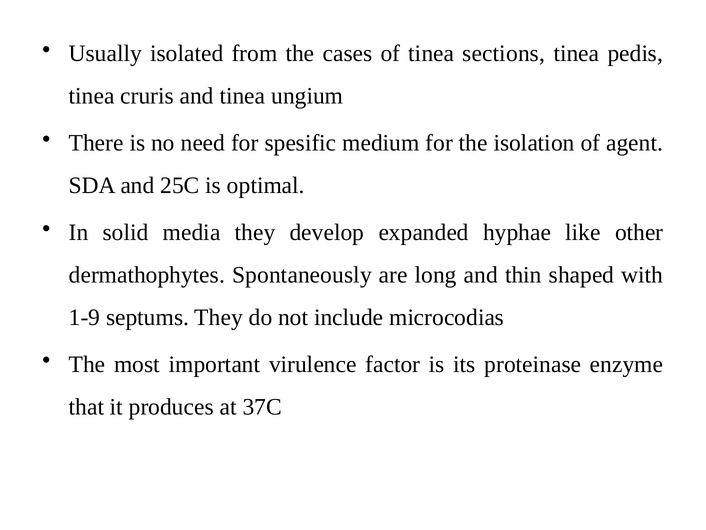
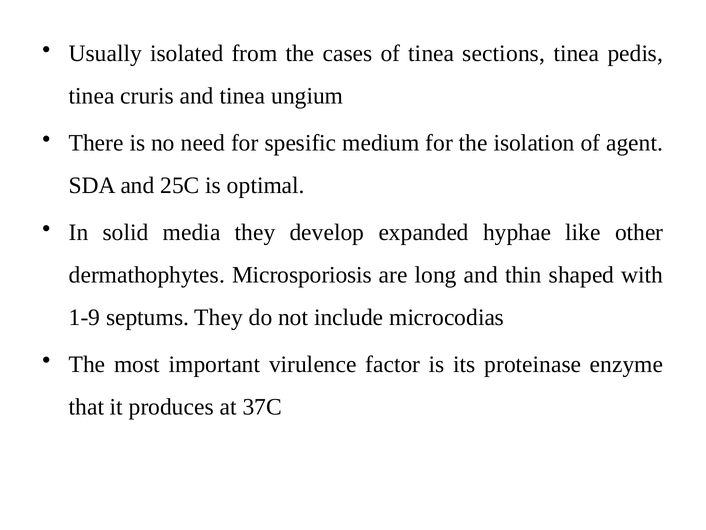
Spontaneously: Spontaneously -> Microsporiosis (302, 275)
